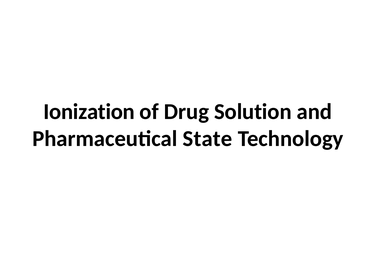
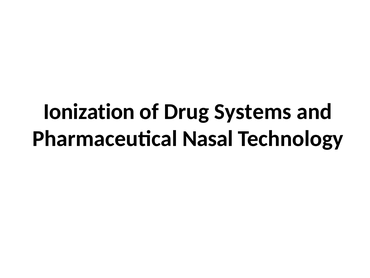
Solution: Solution -> Systems (253, 111)
State: State -> Nasal (208, 138)
